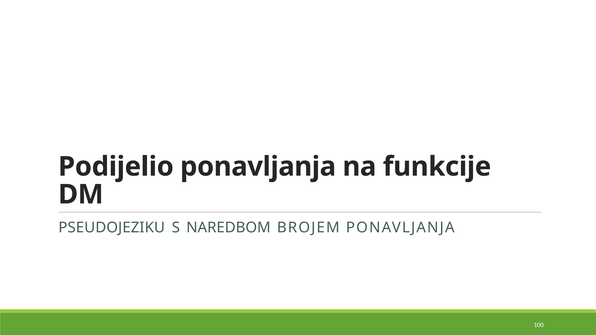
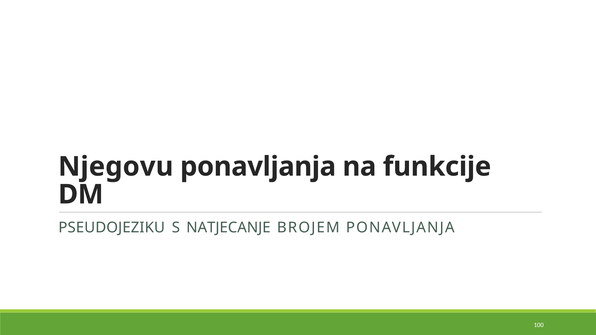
Podijelio: Podijelio -> Njegovu (116, 167)
NAREDBOM: NAREDBOM -> NATJECANJE (228, 228)
